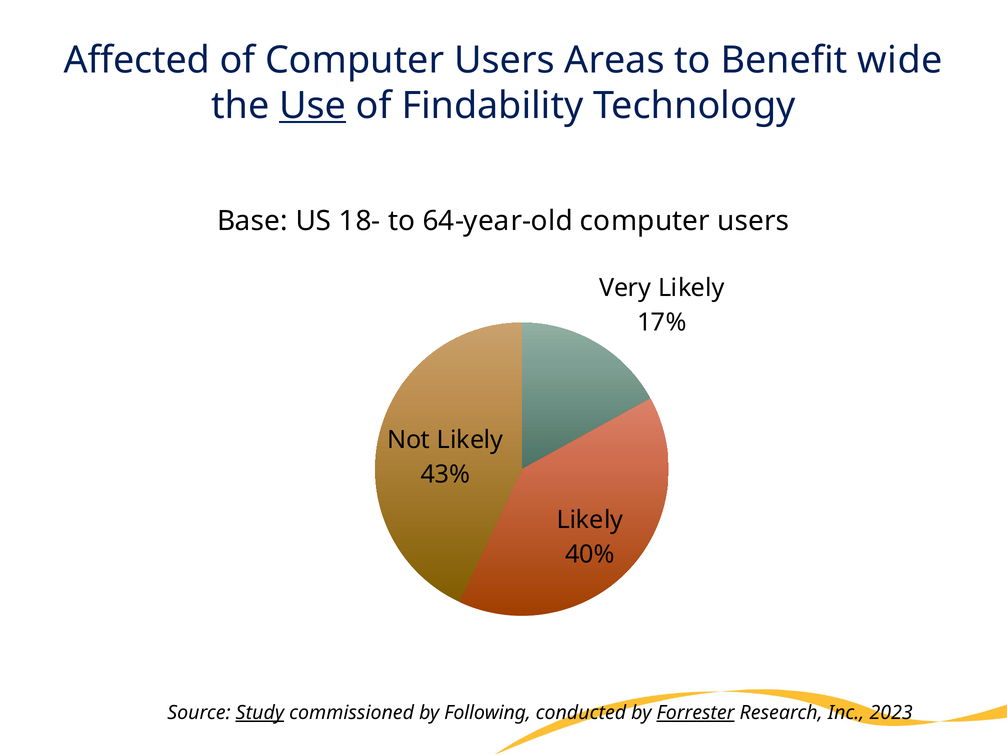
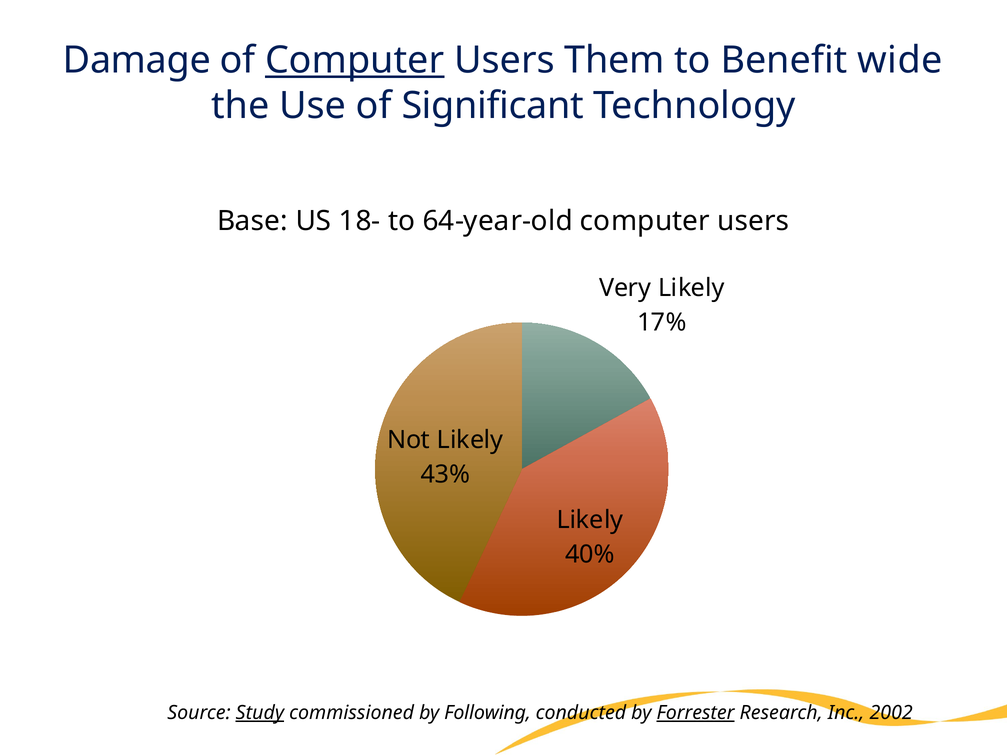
Affected: Affected -> Damage (137, 61)
Computer underline: none -> present (355, 61)
Areas: Areas -> Them (615, 61)
Use underline: present -> none (313, 106)
Findability: Findability -> Significant (493, 106)
2023: 2023 -> 2002 (891, 713)
